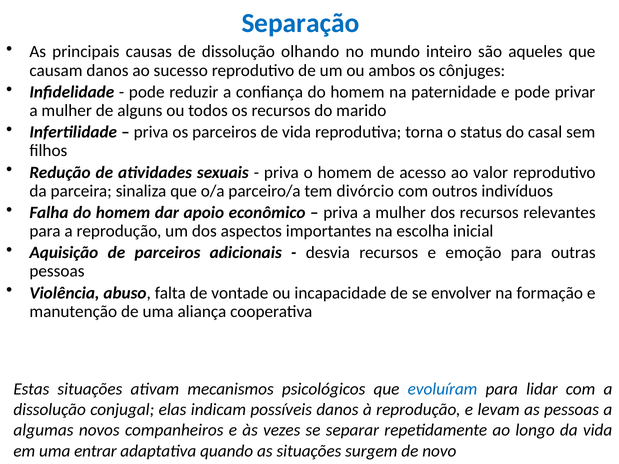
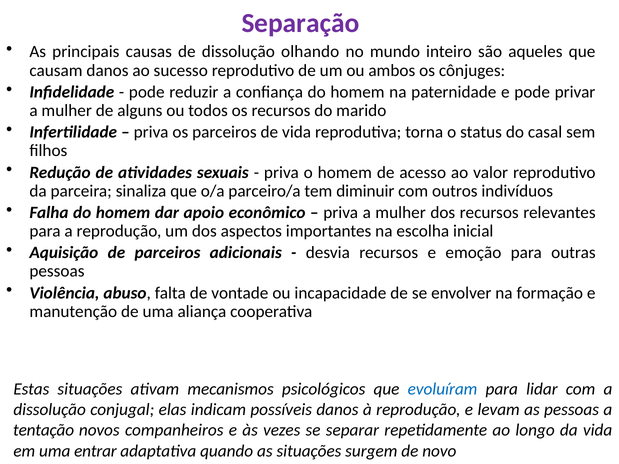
Separação colour: blue -> purple (300, 23)
divórcio: divórcio -> diminuir (365, 191)
algumas: algumas -> tentação (44, 430)
